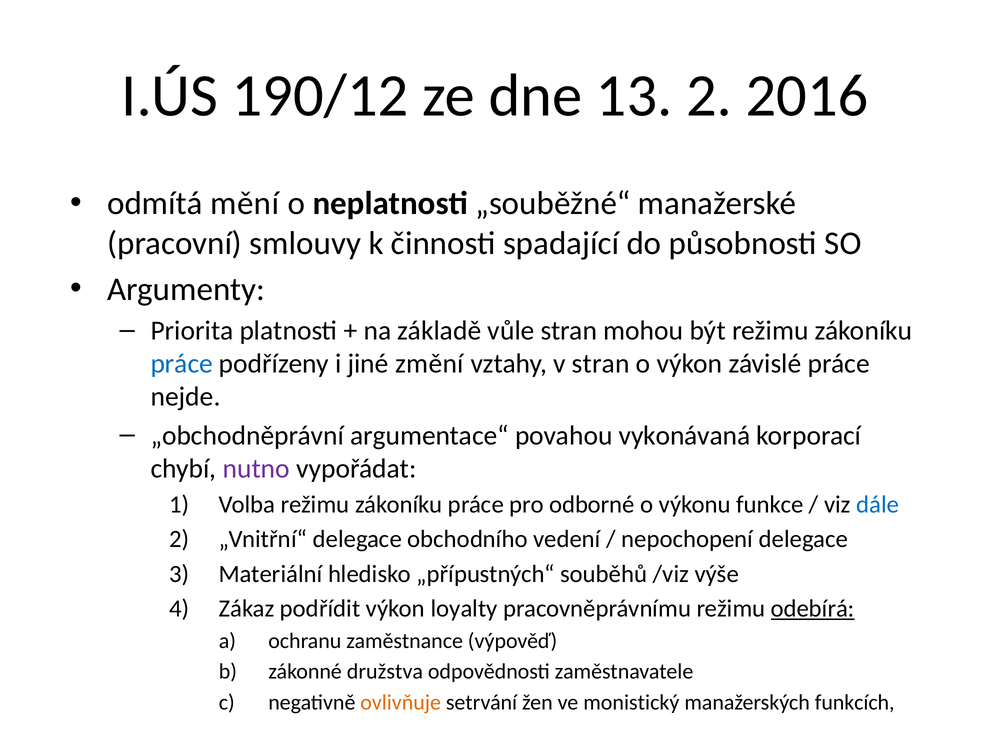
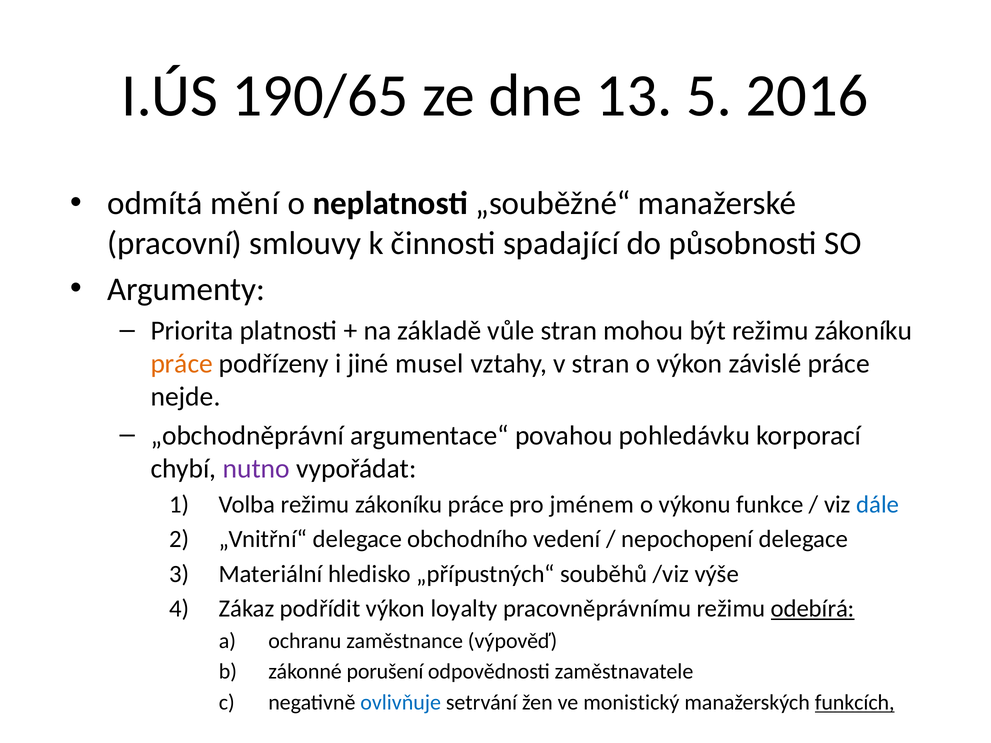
190/12: 190/12 -> 190/65 (320, 96)
13 2: 2 -> 5 (709, 96)
práce colour: blue -> orange (182, 364)
změní: změní -> musel (430, 364)
vykonávaná: vykonávaná -> pohledávku (684, 436)
odborné: odborné -> jménem (592, 505)
družstva: družstva -> porušení (385, 672)
ovlivňuje colour: orange -> blue (401, 703)
funkcích underline: none -> present (855, 703)
